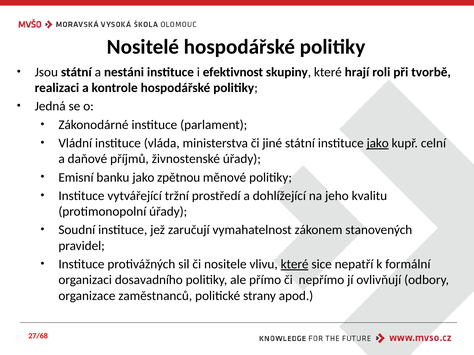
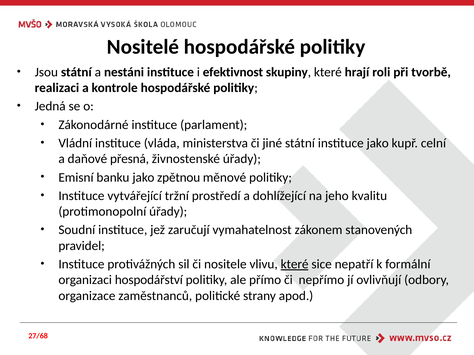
jako underline: present -> none (378, 143)
příjmů: příjmů -> přesná (130, 159)
dosavadního: dosavadního -> hospodářství (149, 280)
